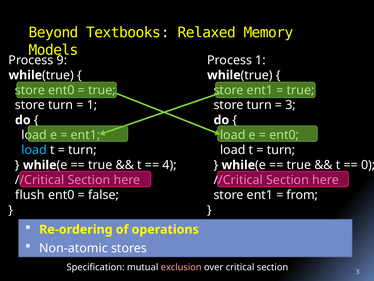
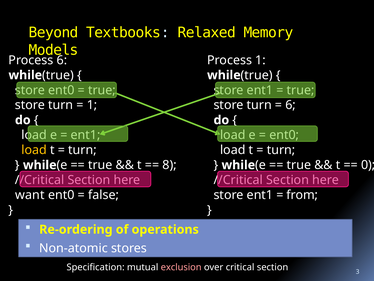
Process 9: 9 -> 6 (62, 60)
3: 3 -> 6 (291, 105)
load colour: light blue -> yellow (34, 150)
4: 4 -> 8 (170, 165)
flush: flush -> want (30, 195)
